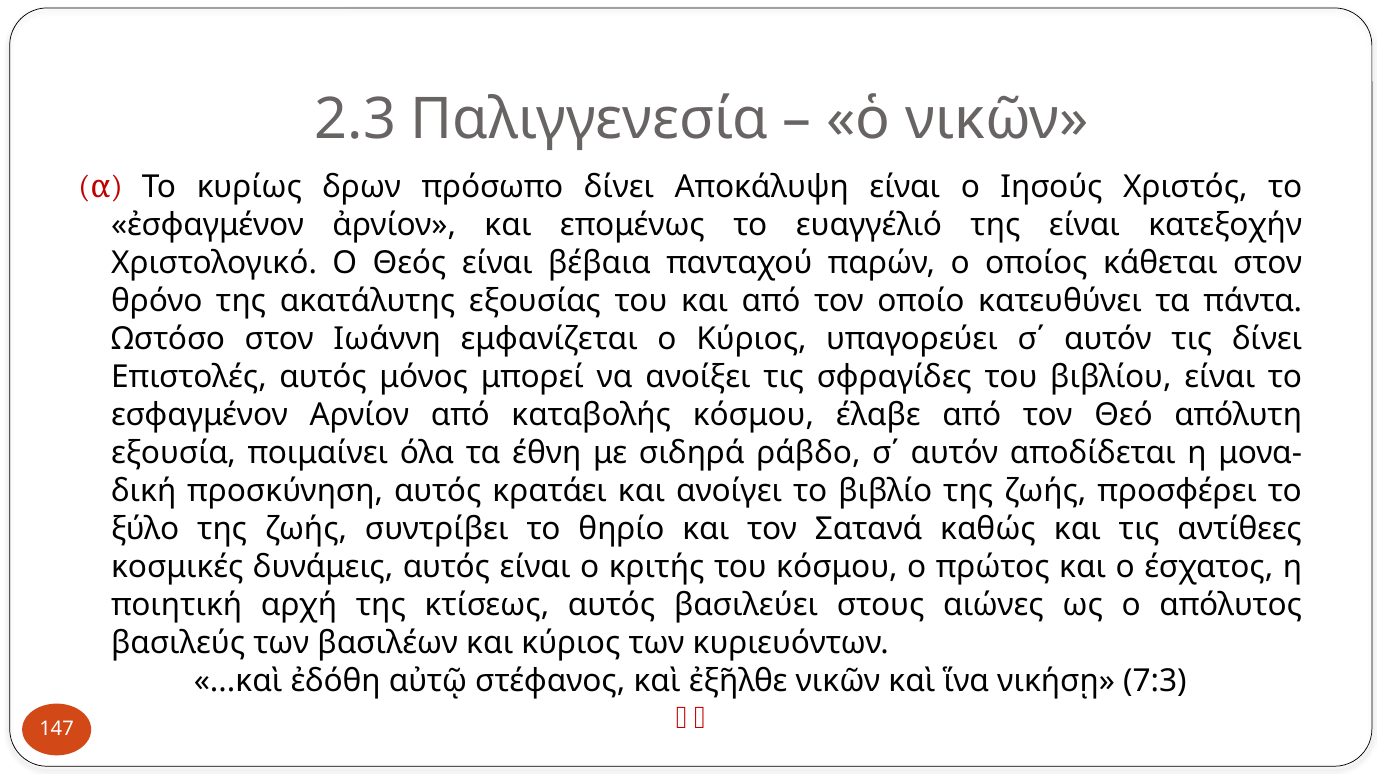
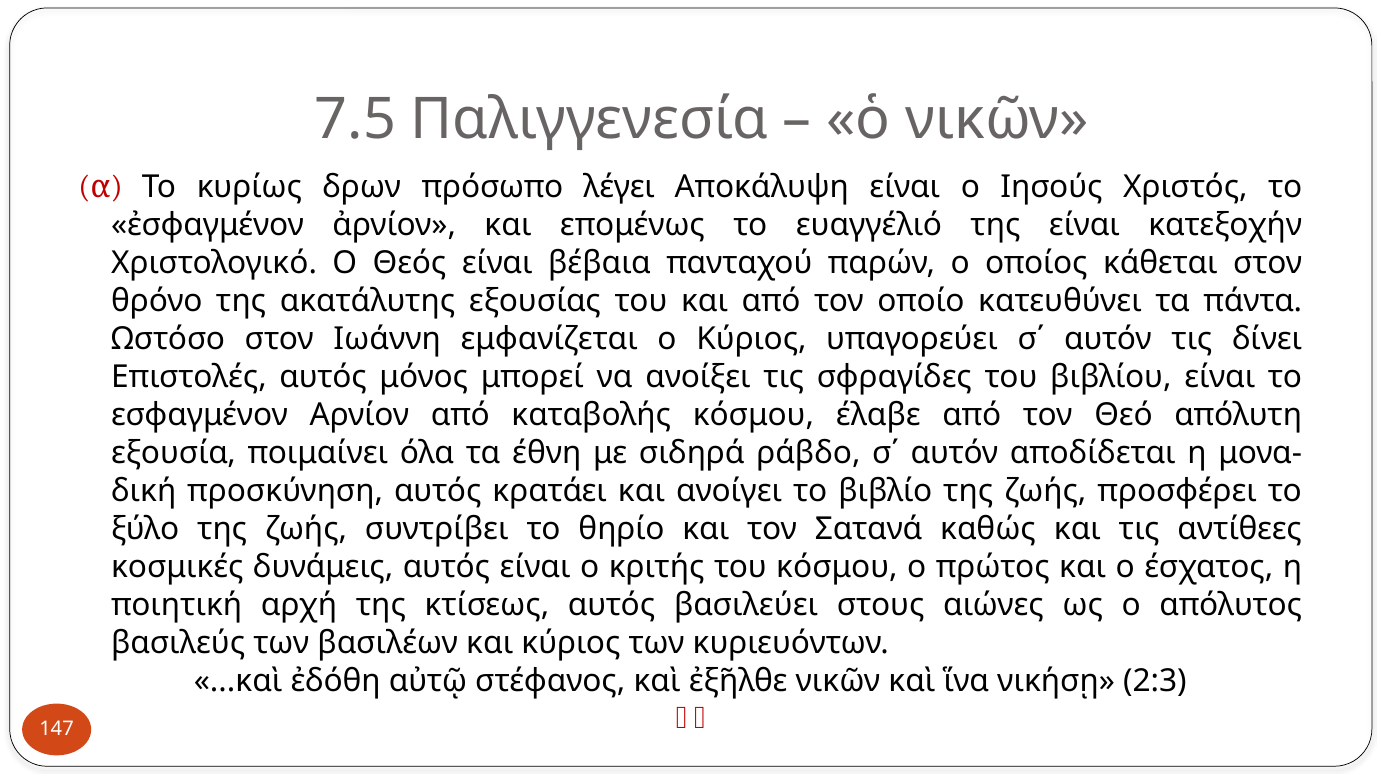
2.3: 2.3 -> 7.5 (355, 120)
δίνει: δίνει -> λέγει (619, 187)
7:3: 7:3 -> 2:3 (1155, 681)
